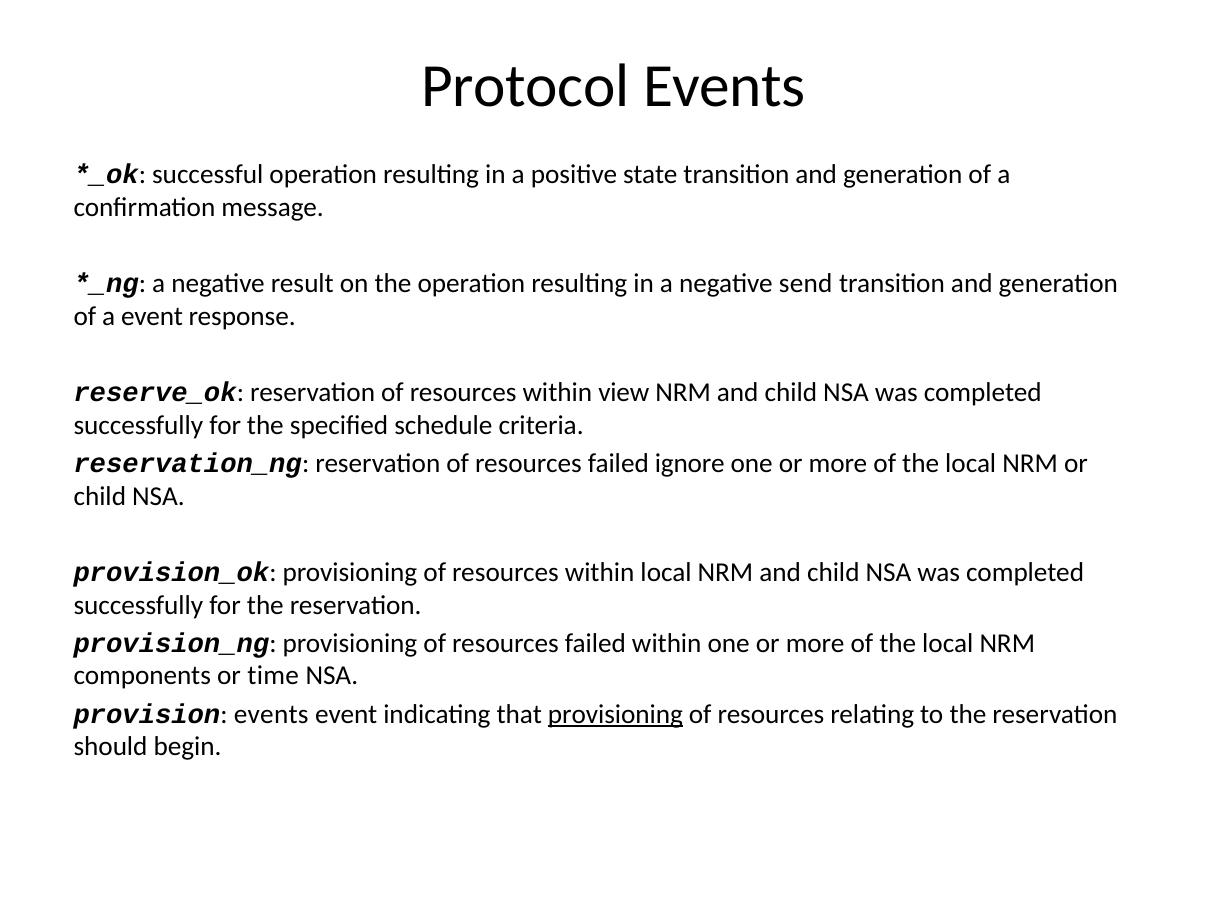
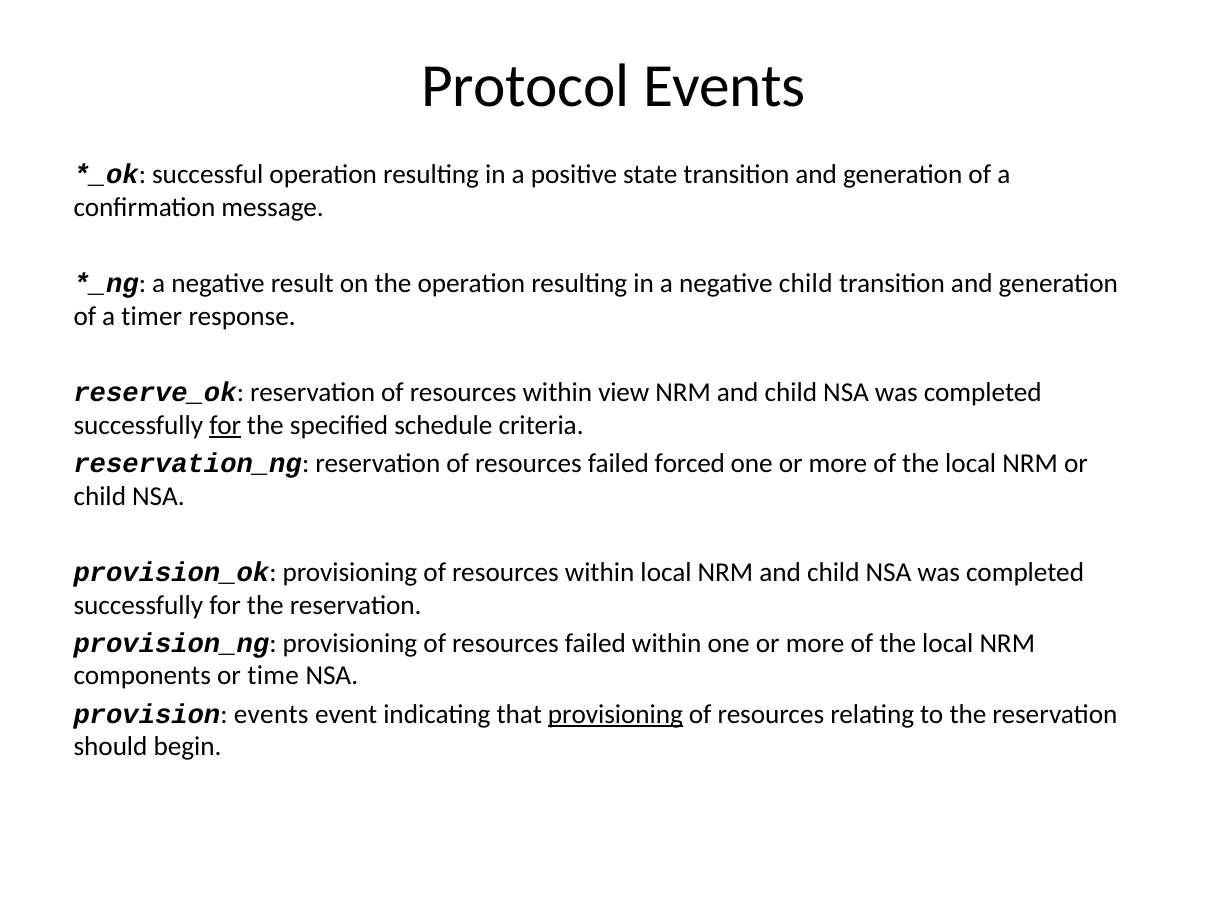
negative send: send -> child (806, 284)
a event: event -> timer (152, 316)
for underline: none -> present (225, 425)
ignore: ignore -> forced (690, 463)
